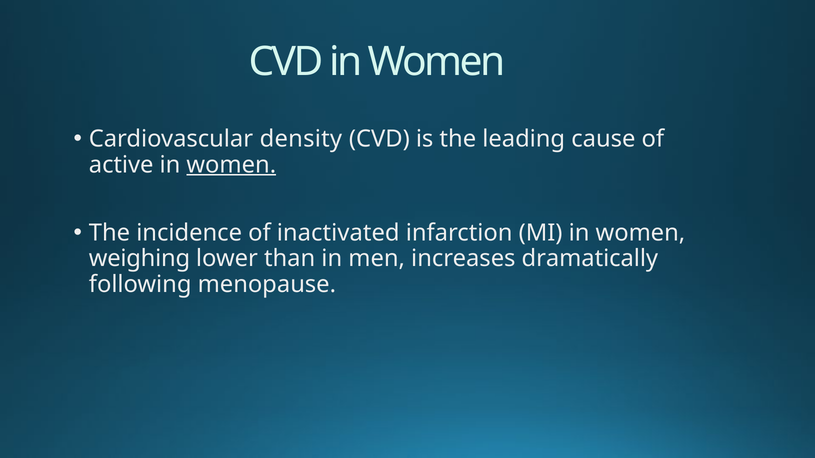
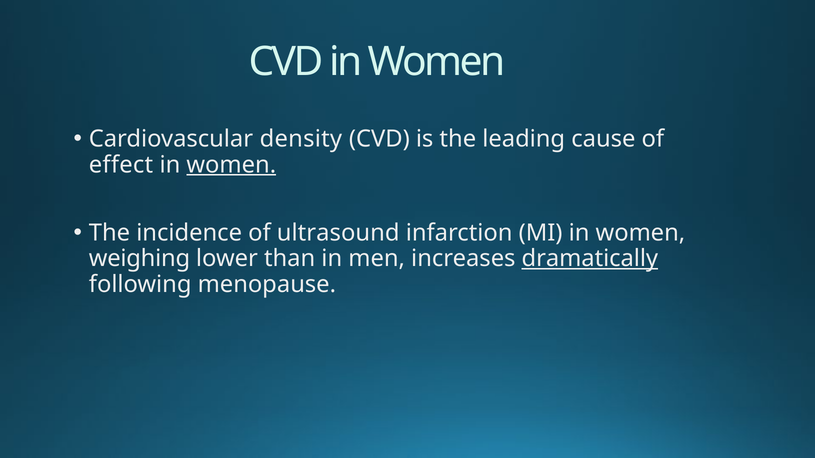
active: active -> effect (121, 165)
inactivated: inactivated -> ultrasound (338, 233)
dramatically underline: none -> present (590, 259)
